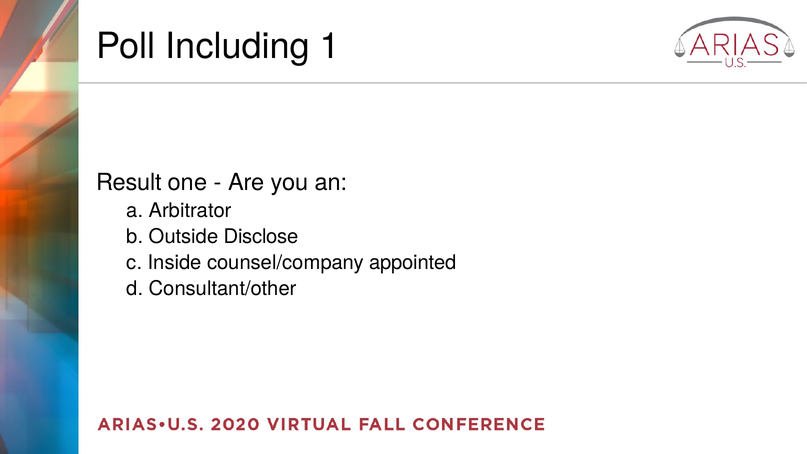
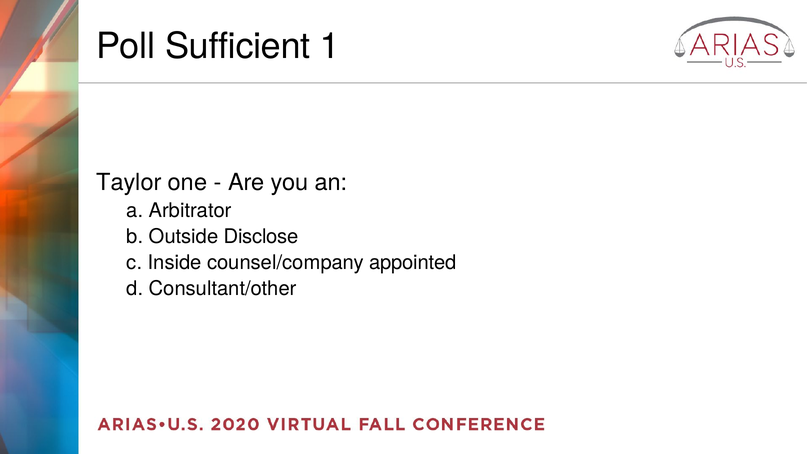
Including: Including -> Sufficient (238, 46)
Result: Result -> Taylor (129, 183)
